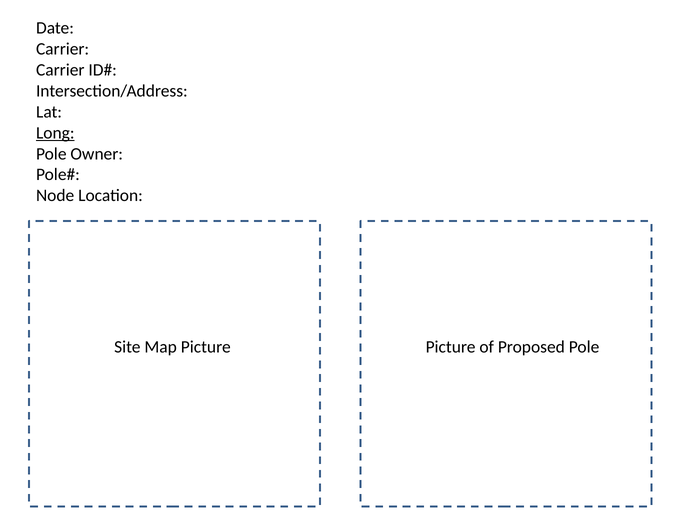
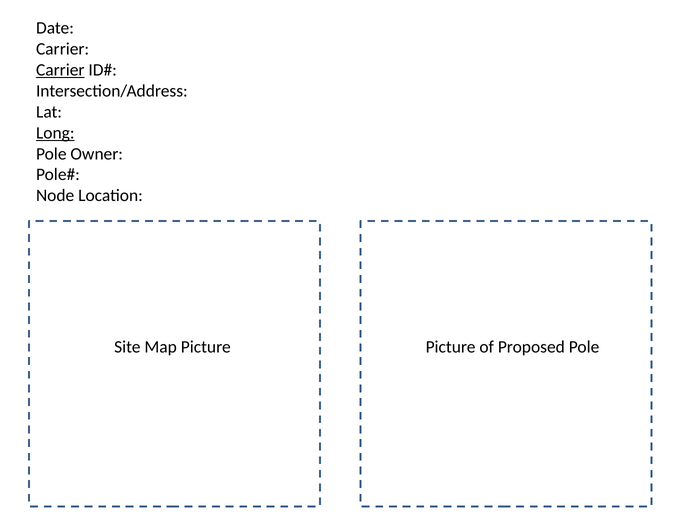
Carrier underline: none -> present (60, 70)
